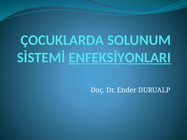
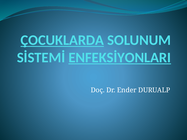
ÇOCUKLARDA underline: none -> present (62, 40)
